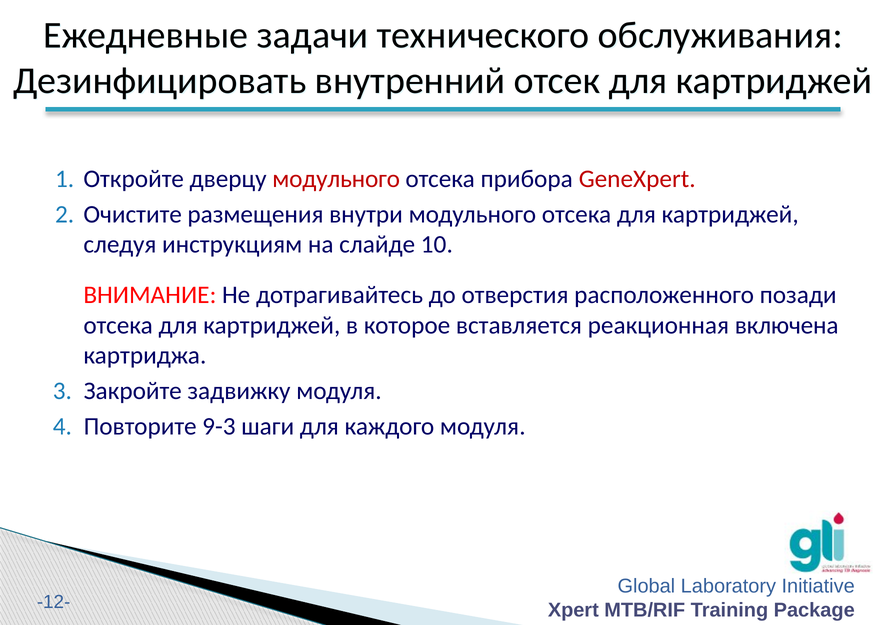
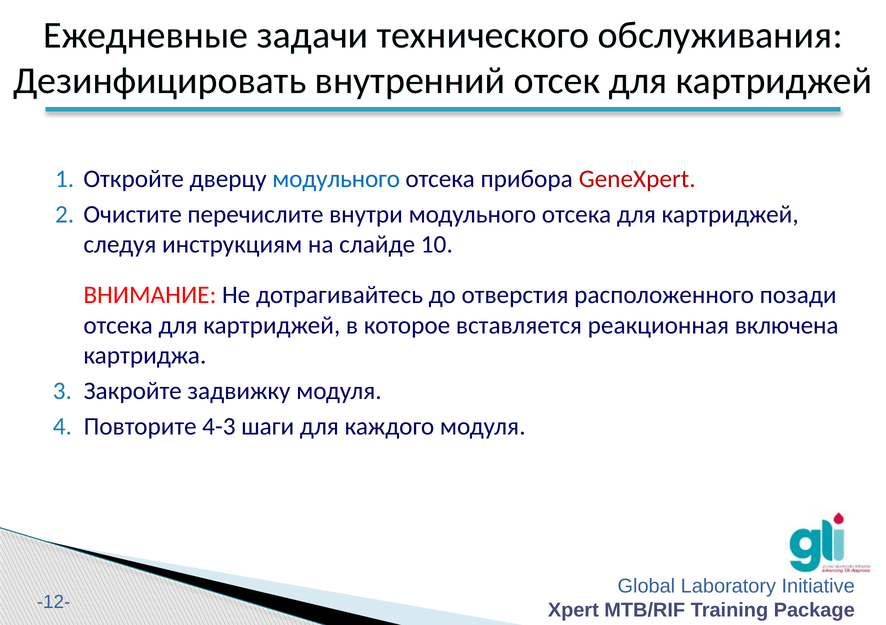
модульного colour: red -> blue (336, 179)
размещения: размещения -> перечислите (256, 214)
9-3: 9-3 -> 4-3 (219, 427)
